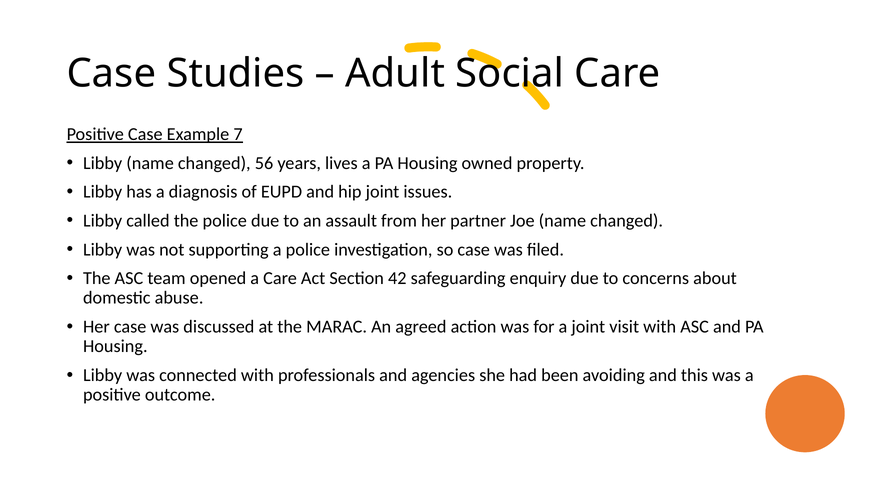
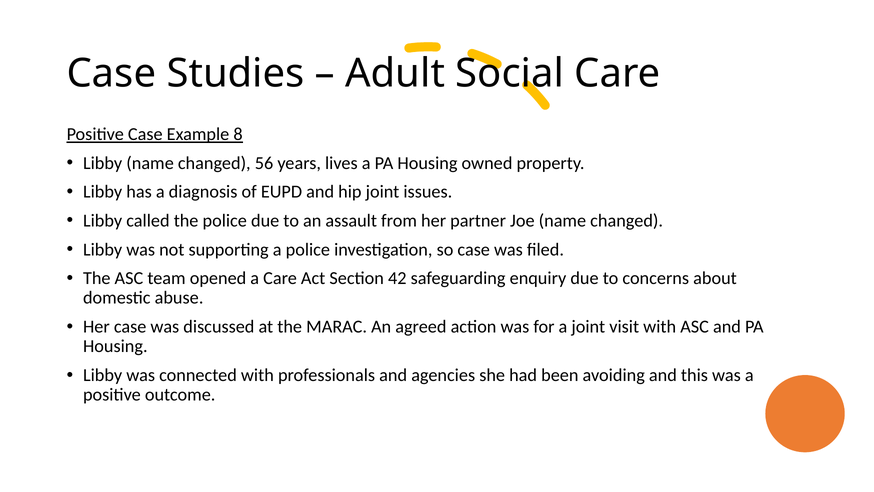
7: 7 -> 8 (238, 134)
